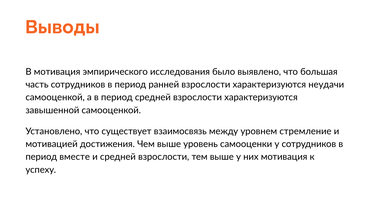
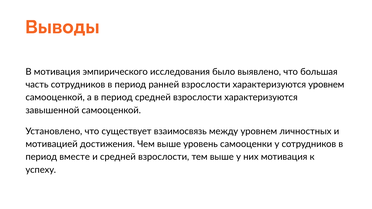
характеризуются неудачи: неудачи -> уровнем (326, 85)
стремление: стремление -> личностных (305, 131)
